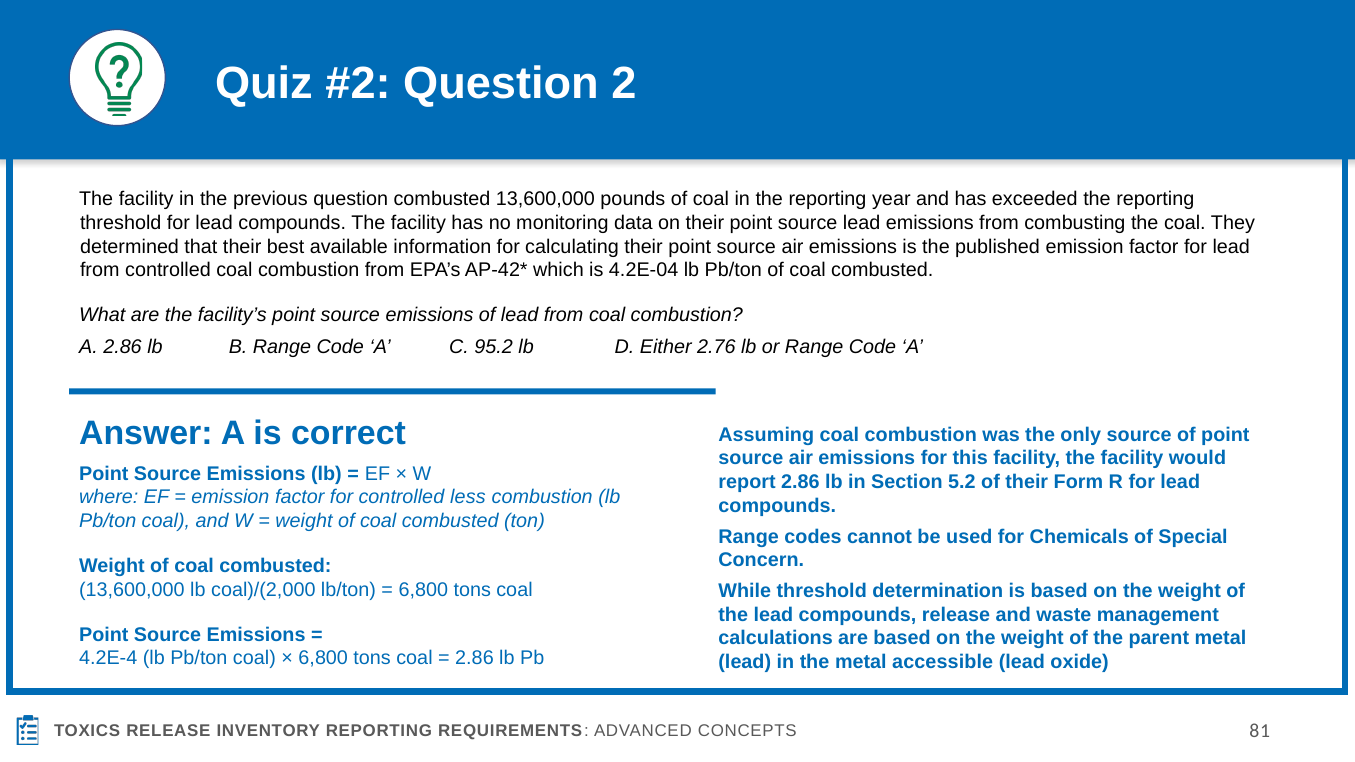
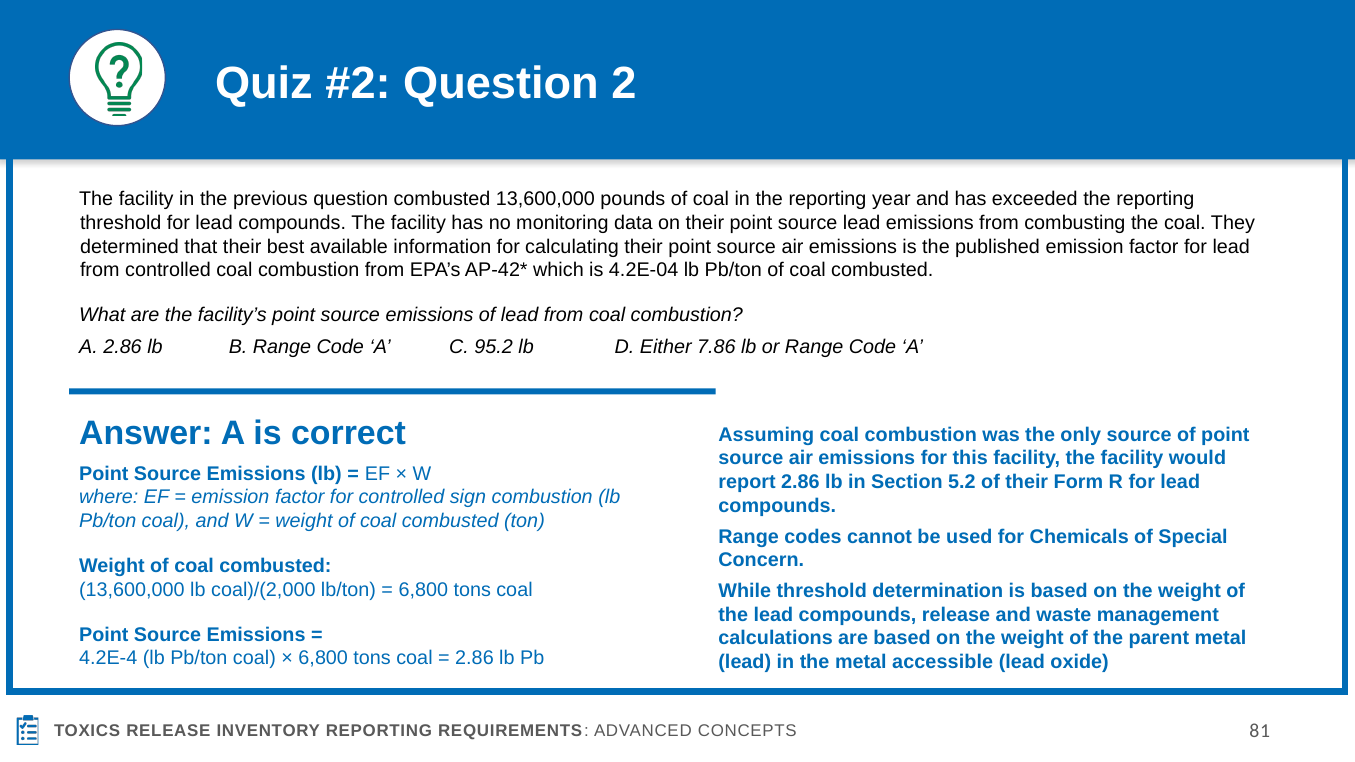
2.76: 2.76 -> 7.86 (716, 347)
less: less -> sign (468, 497)
